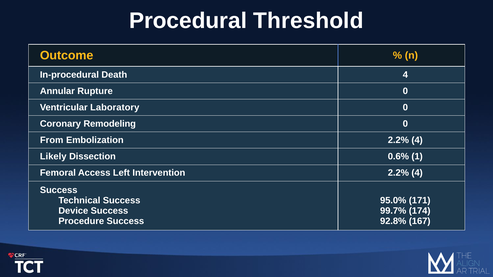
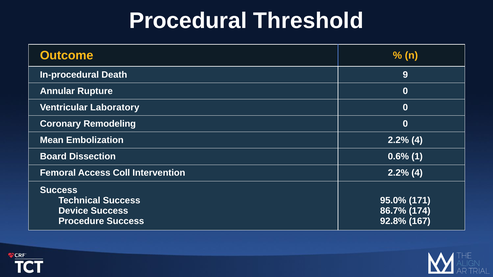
Death 4: 4 -> 9 (405, 75)
From: From -> Mean (52, 140)
Likely: Likely -> Board (53, 157)
Left: Left -> Coll (121, 173)
99.7%: 99.7% -> 86.7% (393, 211)
